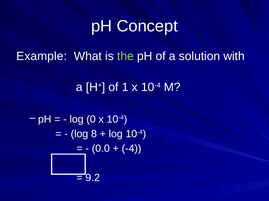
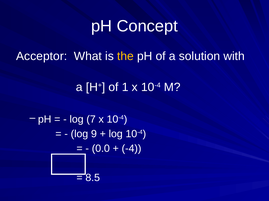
Example: Example -> Acceptor (42, 56)
the colour: light green -> yellow (125, 56)
0: 0 -> 7 (91, 120)
8: 8 -> 9 (94, 134)
9.2: 9.2 -> 8.5 (93, 178)
